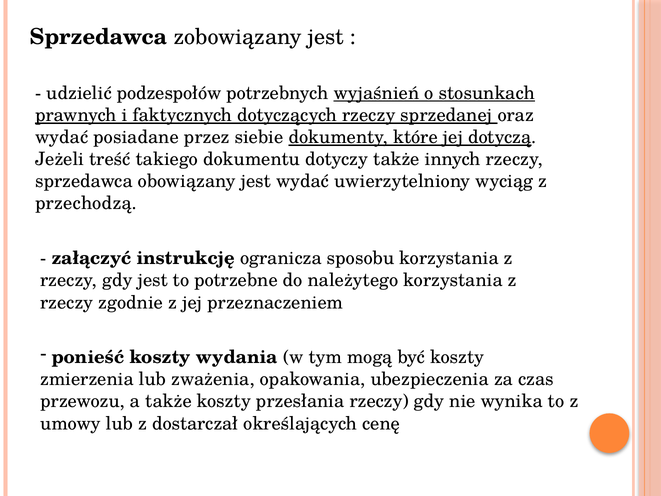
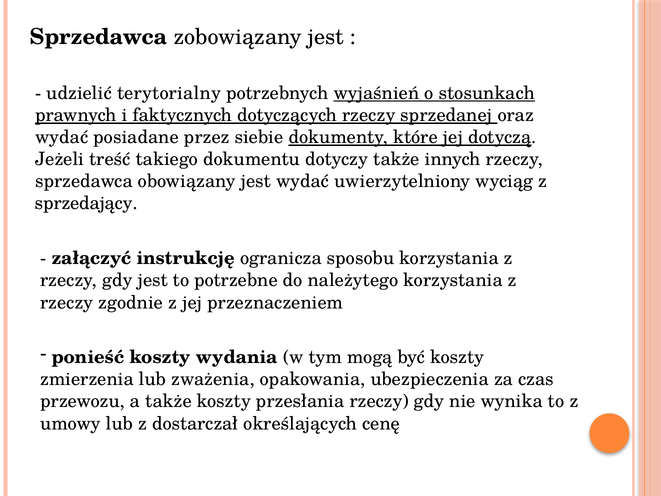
podzespołów: podzespołów -> terytorialny (169, 93)
przechodzą: przechodzą -> sprzedający (86, 203)
